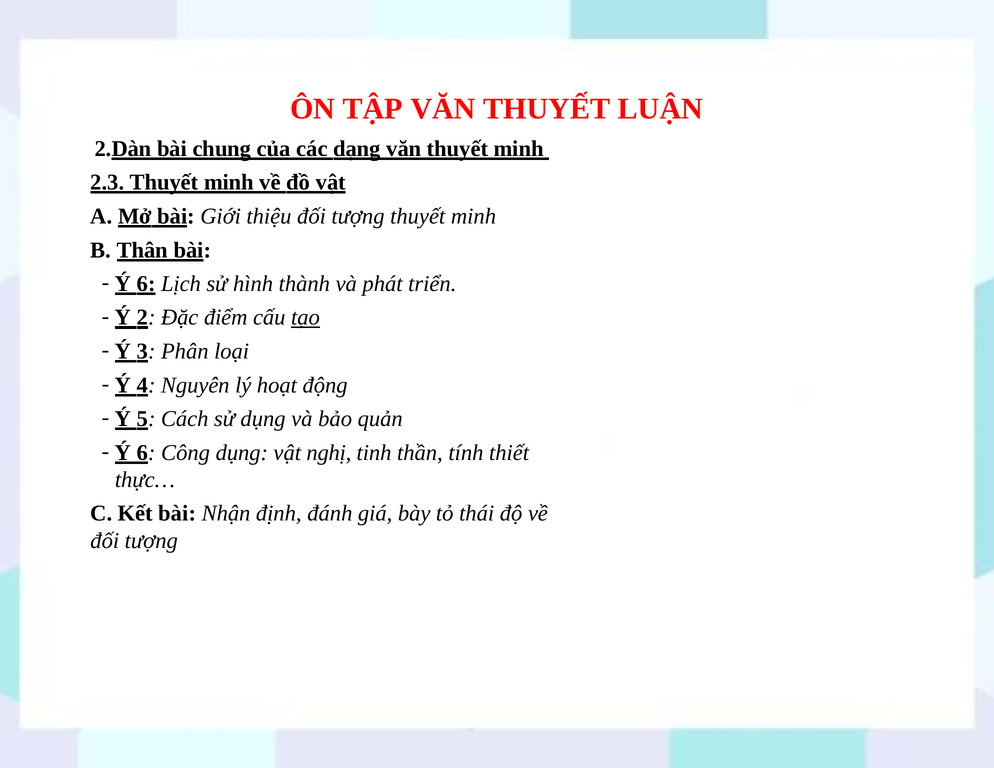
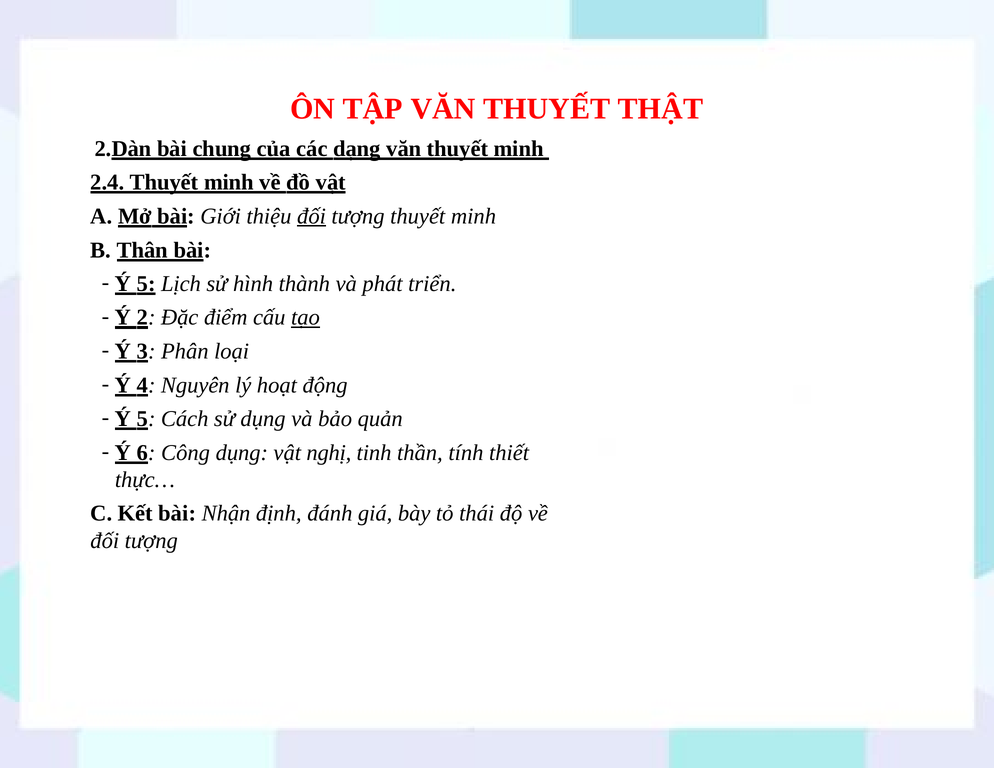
LUẬN: LUẬN -> THẬT (660, 109)
2.3: 2.3 -> 2.4 (107, 182)
đối underline: none -> present (312, 216)
6: 6 -> 5 (146, 284)
